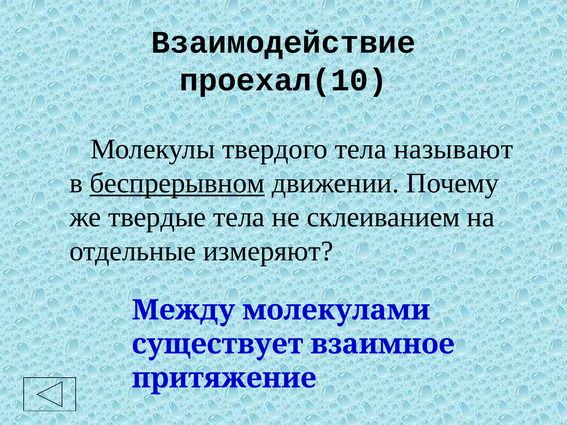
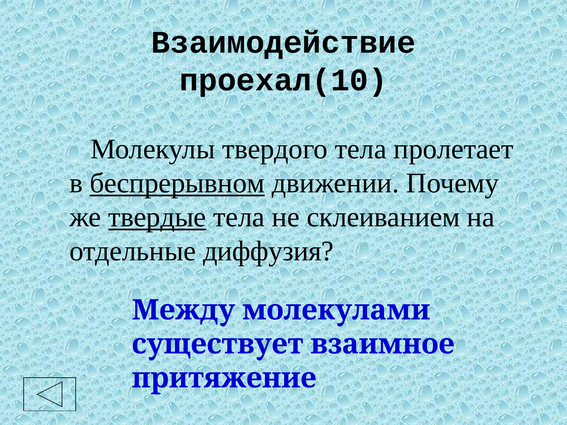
называют: называют -> пролетает (454, 149)
твердые underline: none -> present (157, 217)
измеряют: измеряют -> диффузия (268, 251)
